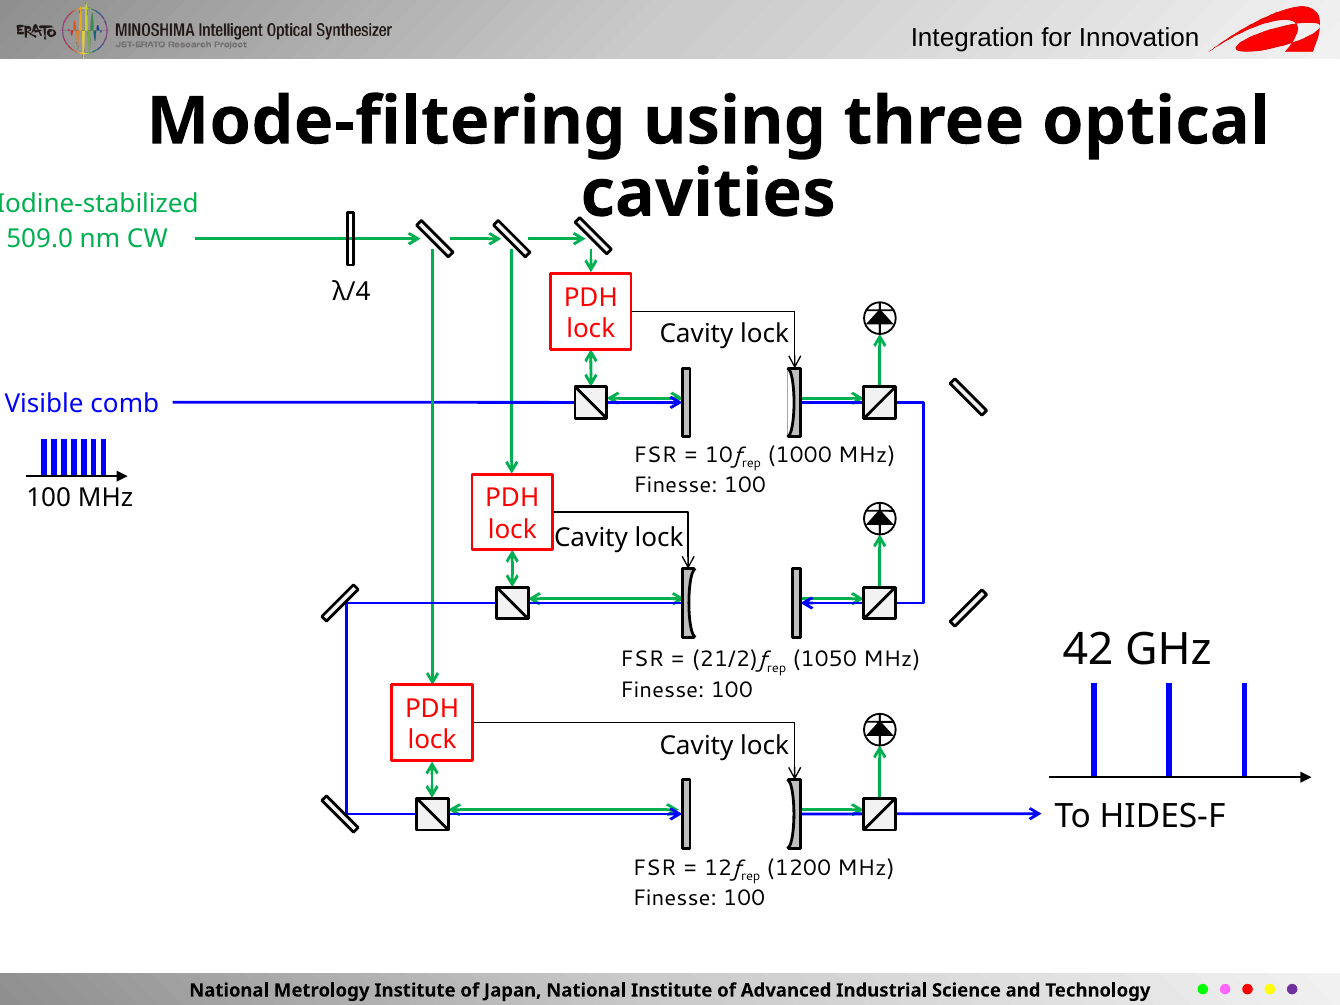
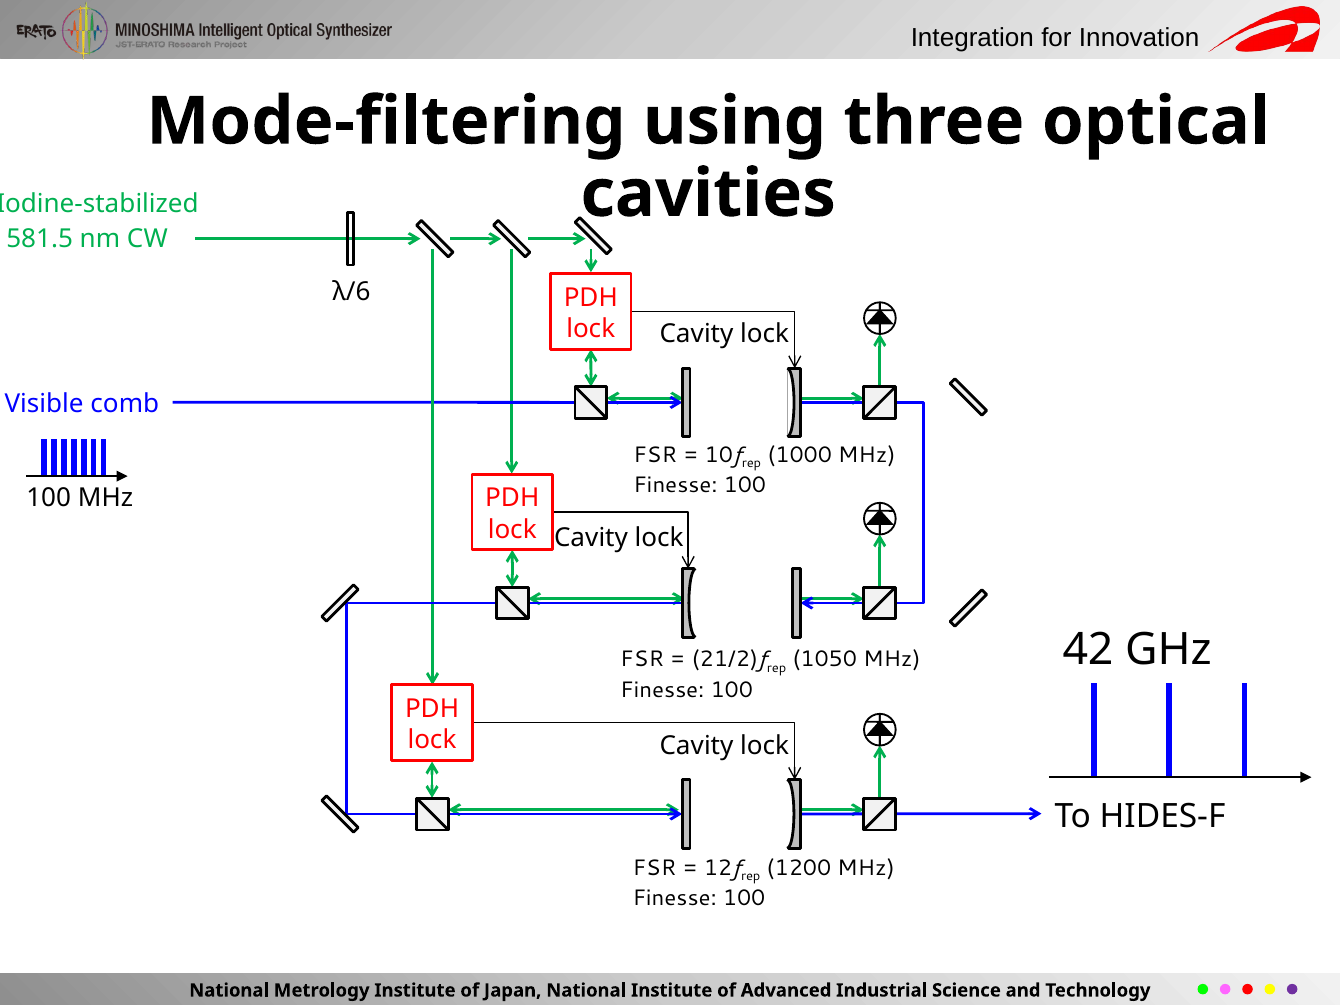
509.0: 509.0 -> 581.5 (40, 239)
λ/4: λ/4 -> λ/6 (351, 292)
